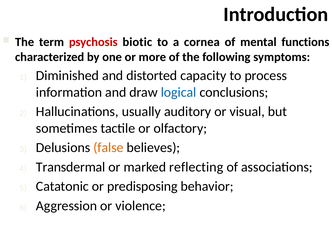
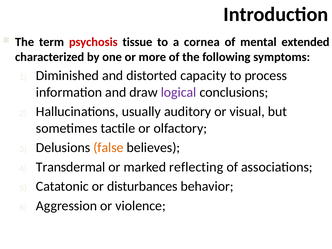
biotic: biotic -> tissue (137, 42)
functions: functions -> extended (305, 42)
logical colour: blue -> purple (179, 92)
predisposing: predisposing -> disturbances (142, 186)
